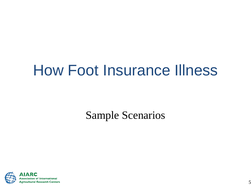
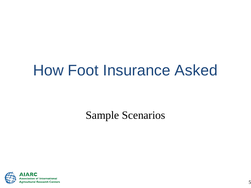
Illness: Illness -> Asked (196, 71)
